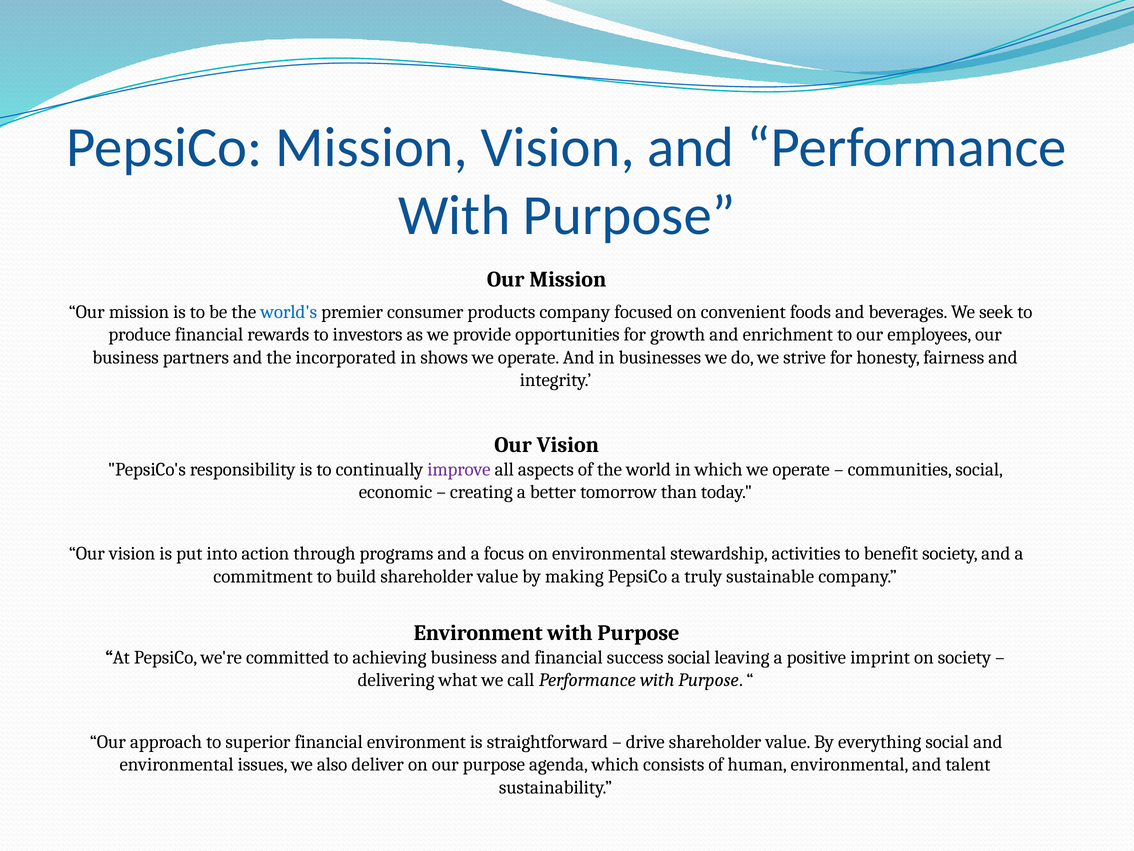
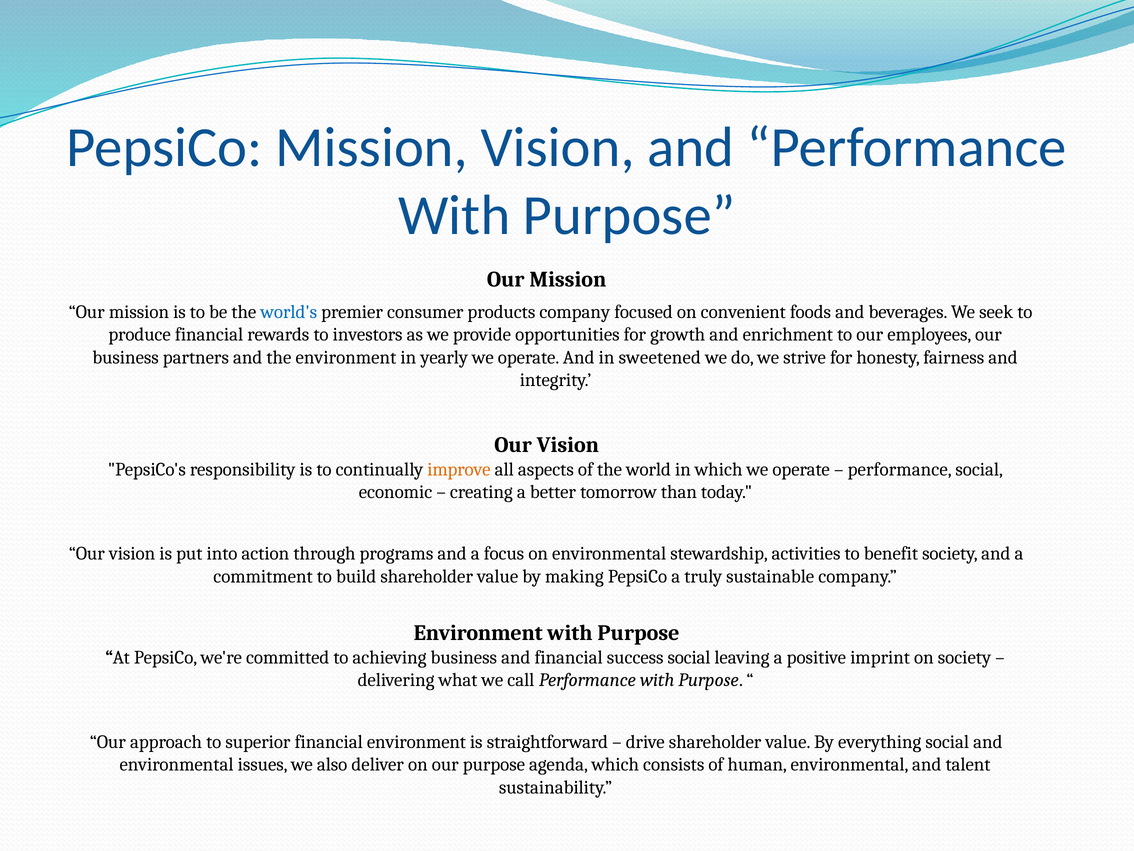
the incorporated: incorporated -> environment (346, 357)
shows: shows -> yearly (444, 357)
businesses: businesses -> sweetened (660, 357)
improve colour: purple -> orange (459, 469)
communities: communities -> performance (900, 469)
